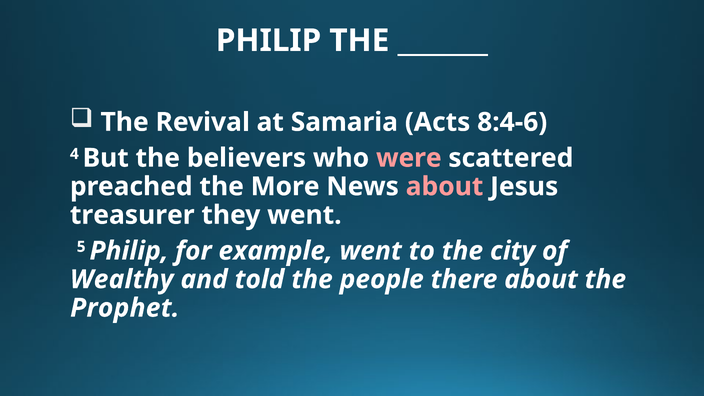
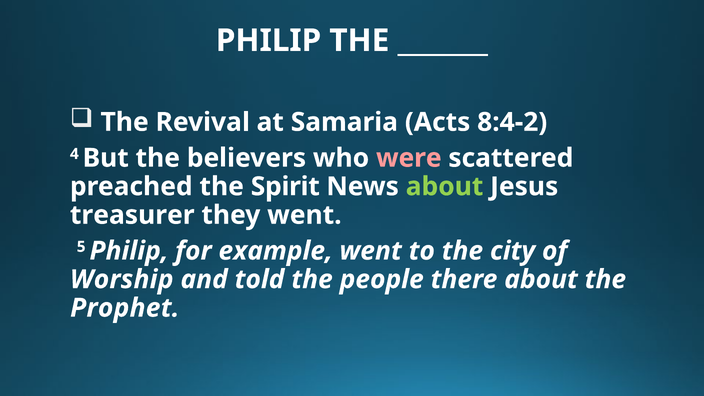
8:4-6: 8:4-6 -> 8:4-2 (512, 122)
More: More -> Spirit (285, 187)
about colour: pink -> light green (445, 187)
Wealthy: Wealthy -> Worship (122, 279)
